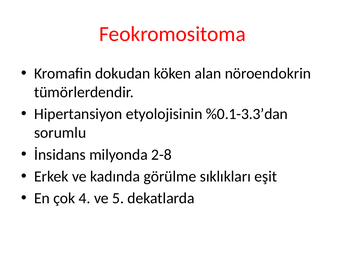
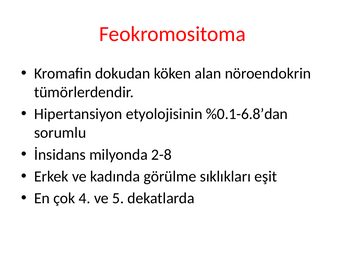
%0.1-3.3’dan: %0.1-3.3’dan -> %0.1-6.8’dan (247, 114)
